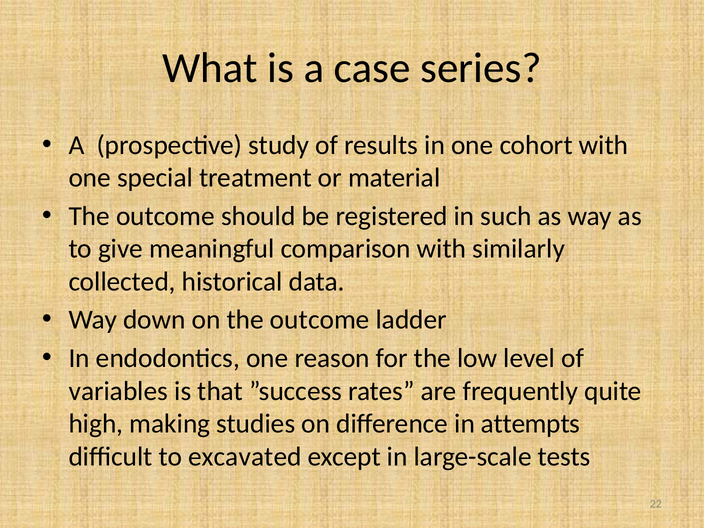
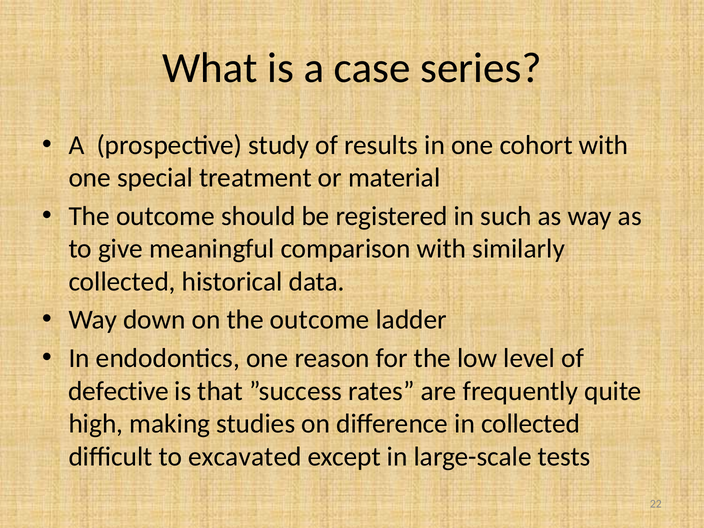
variables: variables -> defective (119, 391)
in attempts: attempts -> collected (531, 424)
